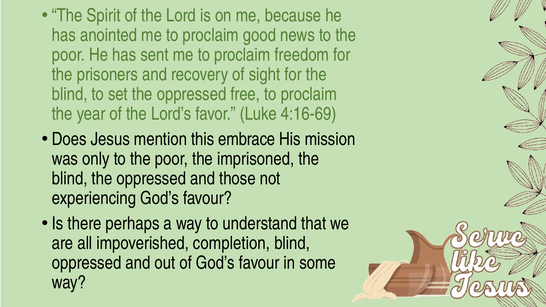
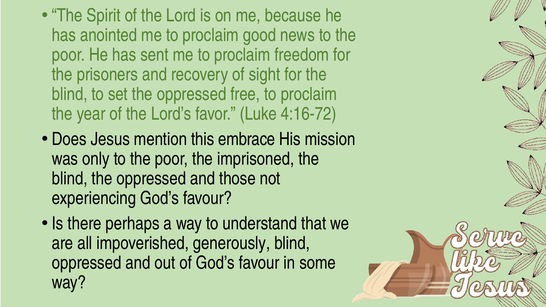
4:16-69: 4:16-69 -> 4:16-72 (309, 114)
completion: completion -> generously (232, 243)
